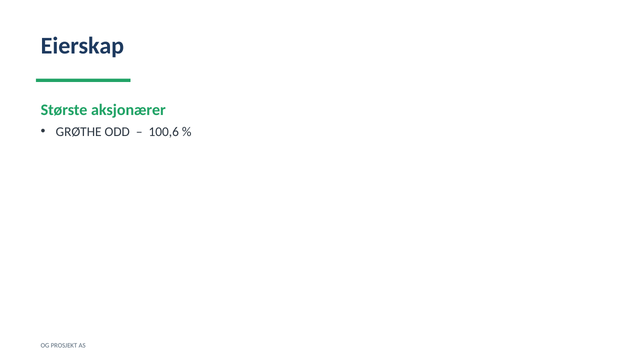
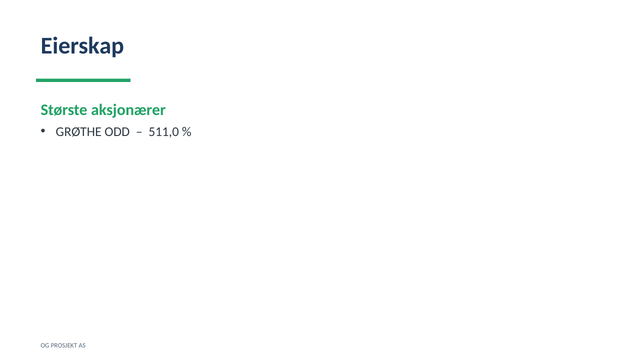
100,6: 100,6 -> 511,0 (164, 132)
